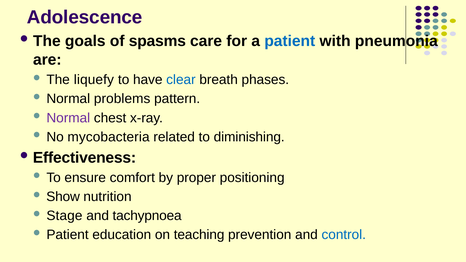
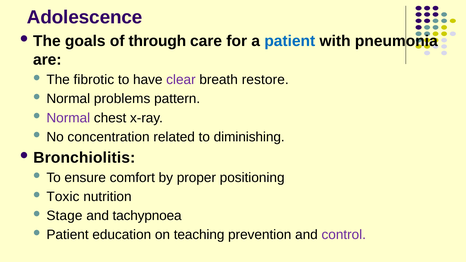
spasms: spasms -> through (157, 41)
liquefy: liquefy -> fibrotic (94, 80)
clear colour: blue -> purple (181, 80)
phases: phases -> restore (265, 80)
mycobacteria: mycobacteria -> concentration (109, 137)
Effectiveness: Effectiveness -> Bronchiolitis (84, 158)
Show: Show -> Toxic (63, 197)
control colour: blue -> purple (344, 235)
